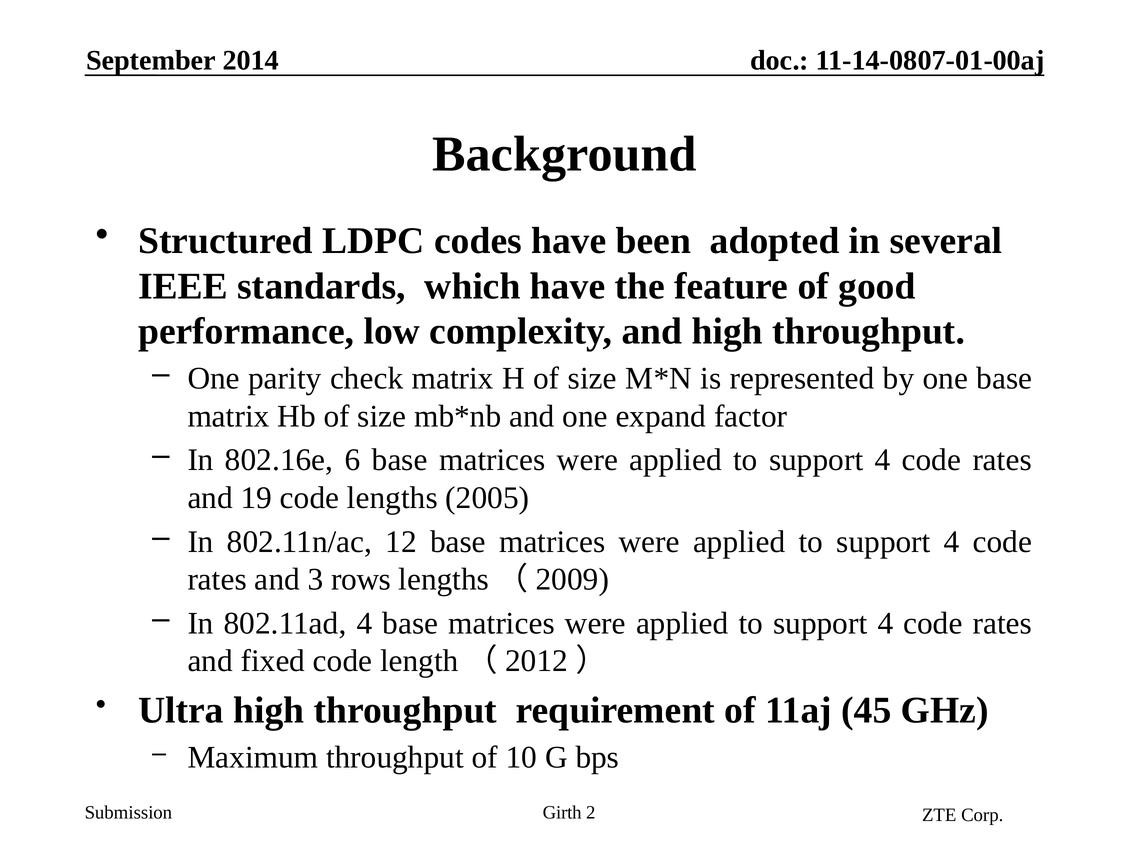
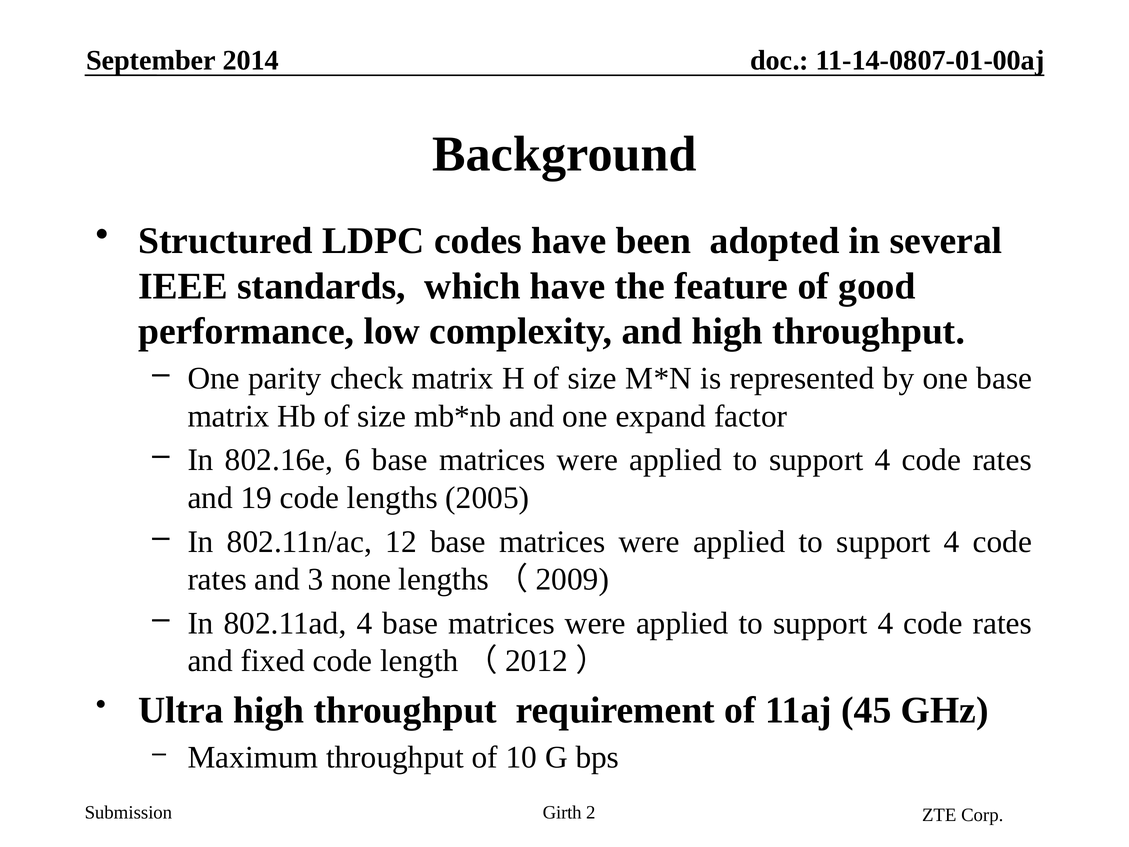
rows: rows -> none (361, 579)
